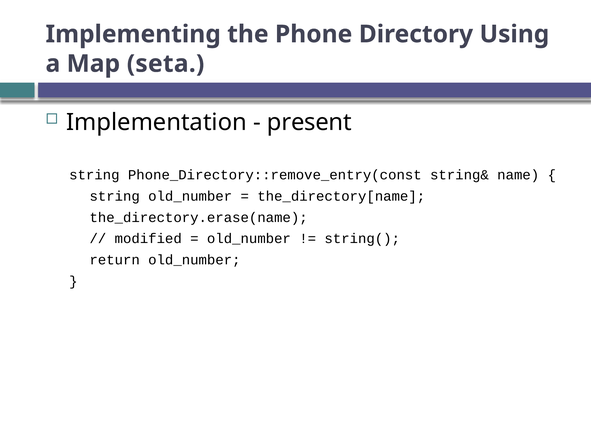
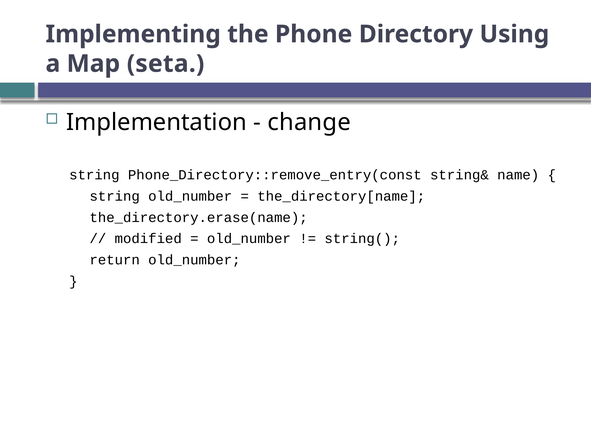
present: present -> change (309, 122)
